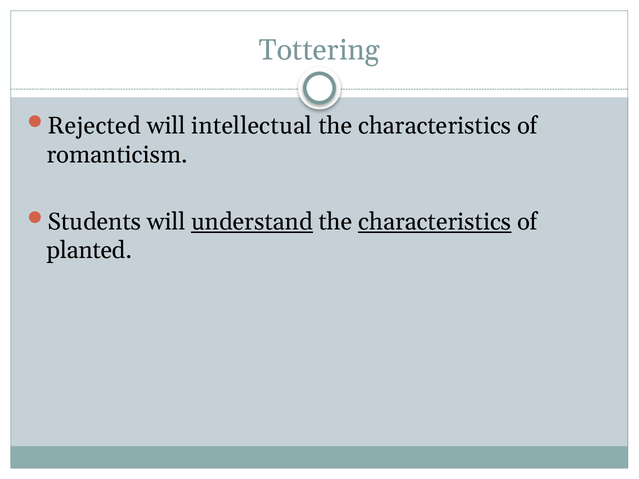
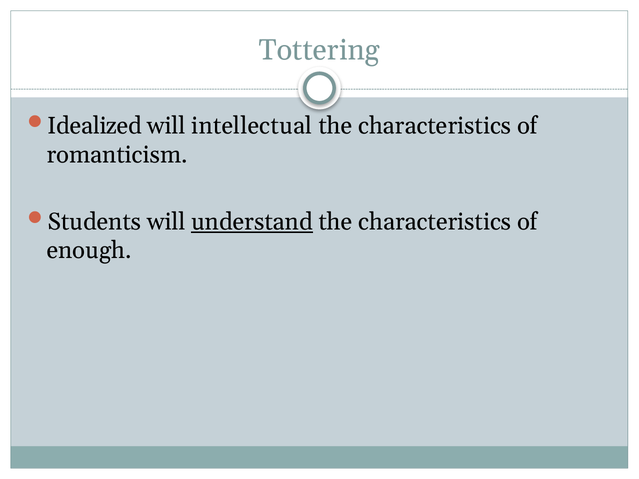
Rejected: Rejected -> Idealized (95, 126)
characteristics underline: present -> none (435, 222)
planted: planted -> enough (89, 251)
